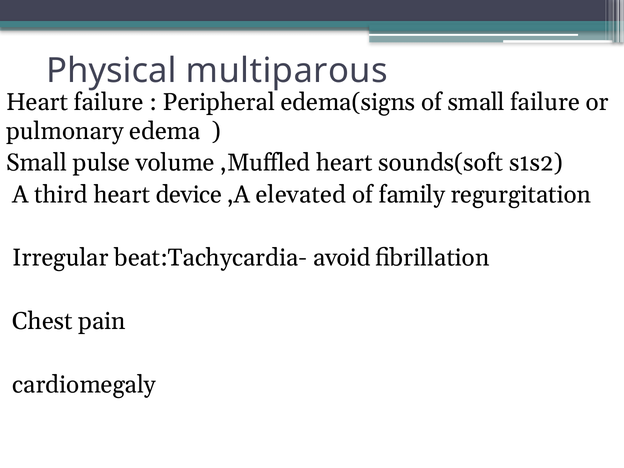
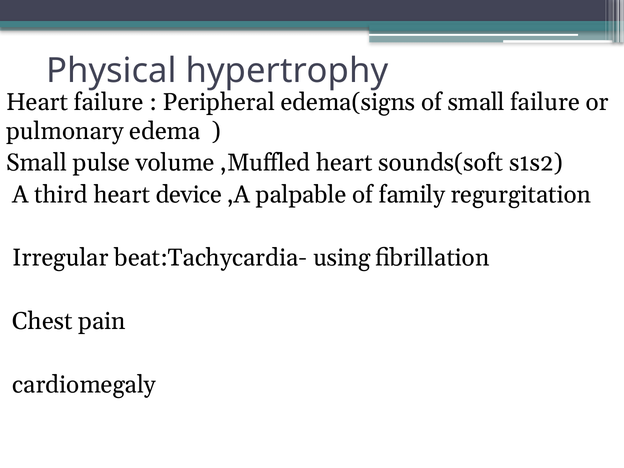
multiparous: multiparous -> hypertrophy (287, 71)
elevated: elevated -> palpable (301, 195)
avoid: avoid -> using (342, 258)
